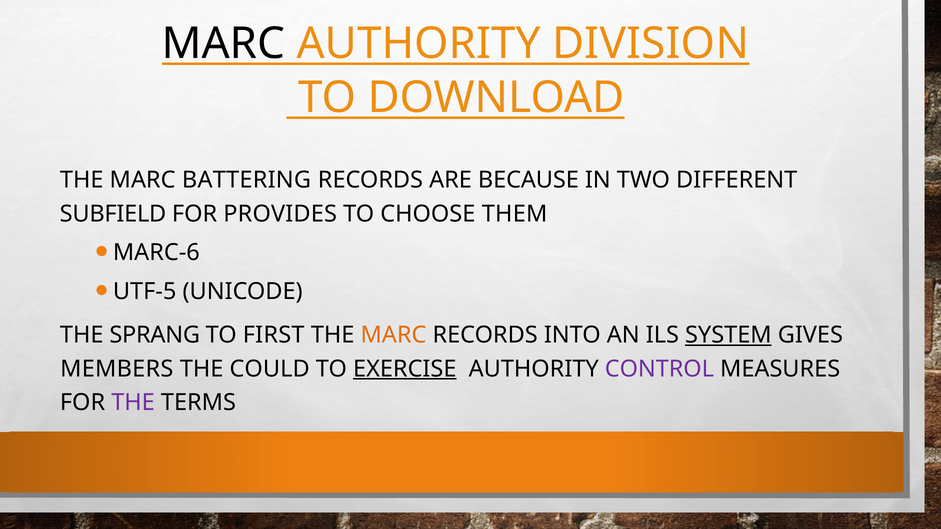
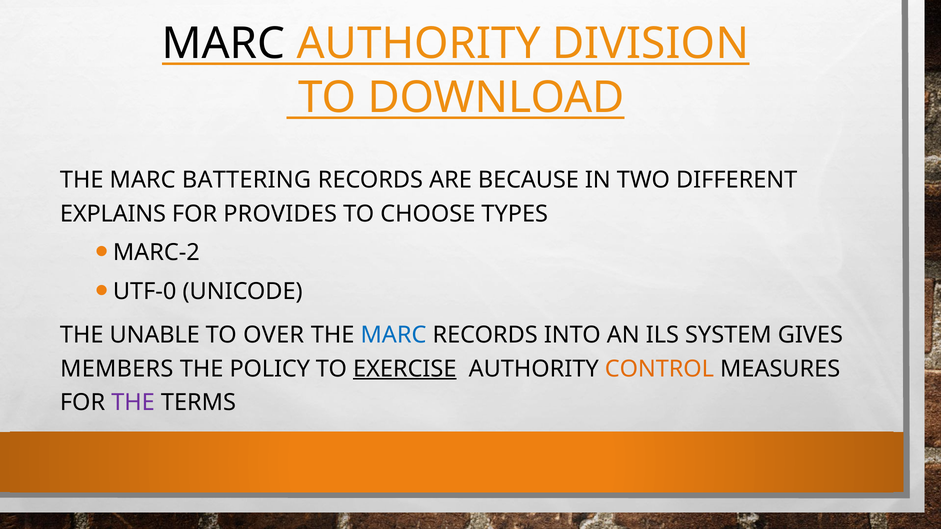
SUBFIELD: SUBFIELD -> EXPLAINS (113, 214)
THEM: THEM -> TYPES (515, 214)
MARC-6: MARC-6 -> MARC-2 (156, 253)
UTF-5: UTF-5 -> UTF-0 (145, 291)
SPRANG: SPRANG -> UNABLE (155, 335)
FIRST: FIRST -> OVER (274, 335)
MARC colour: orange -> blue (393, 335)
SYSTEM underline: present -> none (728, 335)
COULD: COULD -> POLICY (270, 369)
CONTROL colour: purple -> orange (659, 369)
